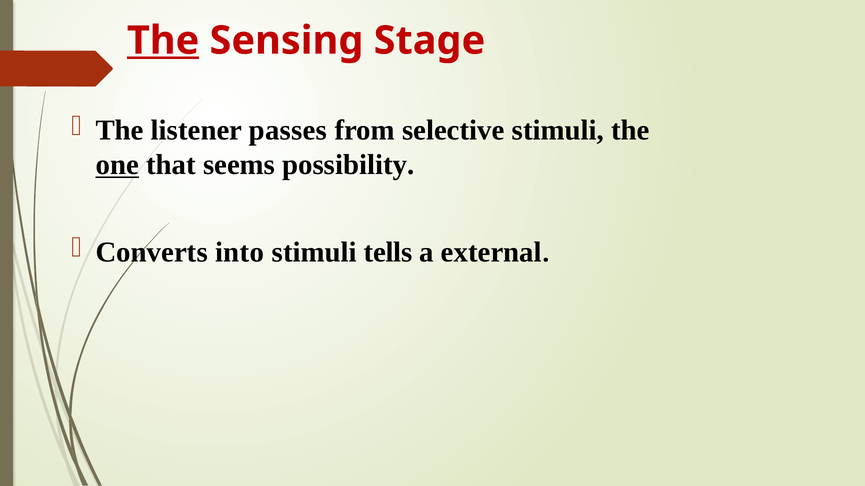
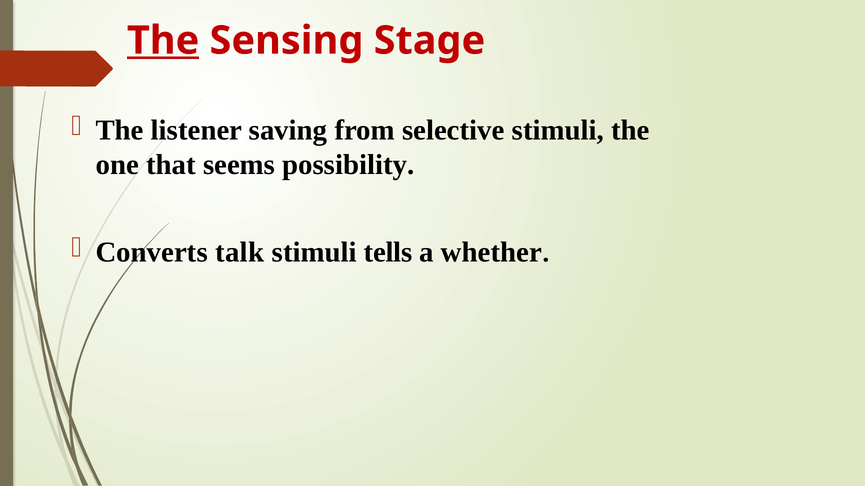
passes: passes -> saving (288, 130)
one underline: present -> none (117, 165)
into: into -> talk (240, 252)
external: external -> whether (491, 252)
